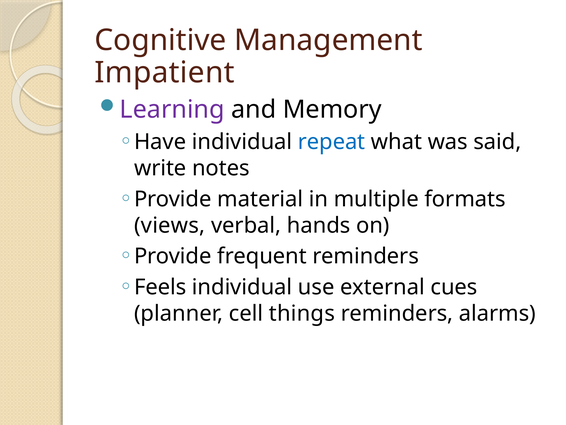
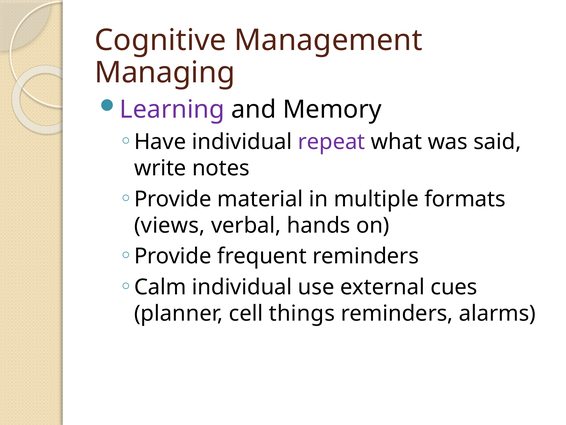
Impatient: Impatient -> Managing (165, 72)
repeat colour: blue -> purple (332, 142)
Feels: Feels -> Calm (160, 287)
